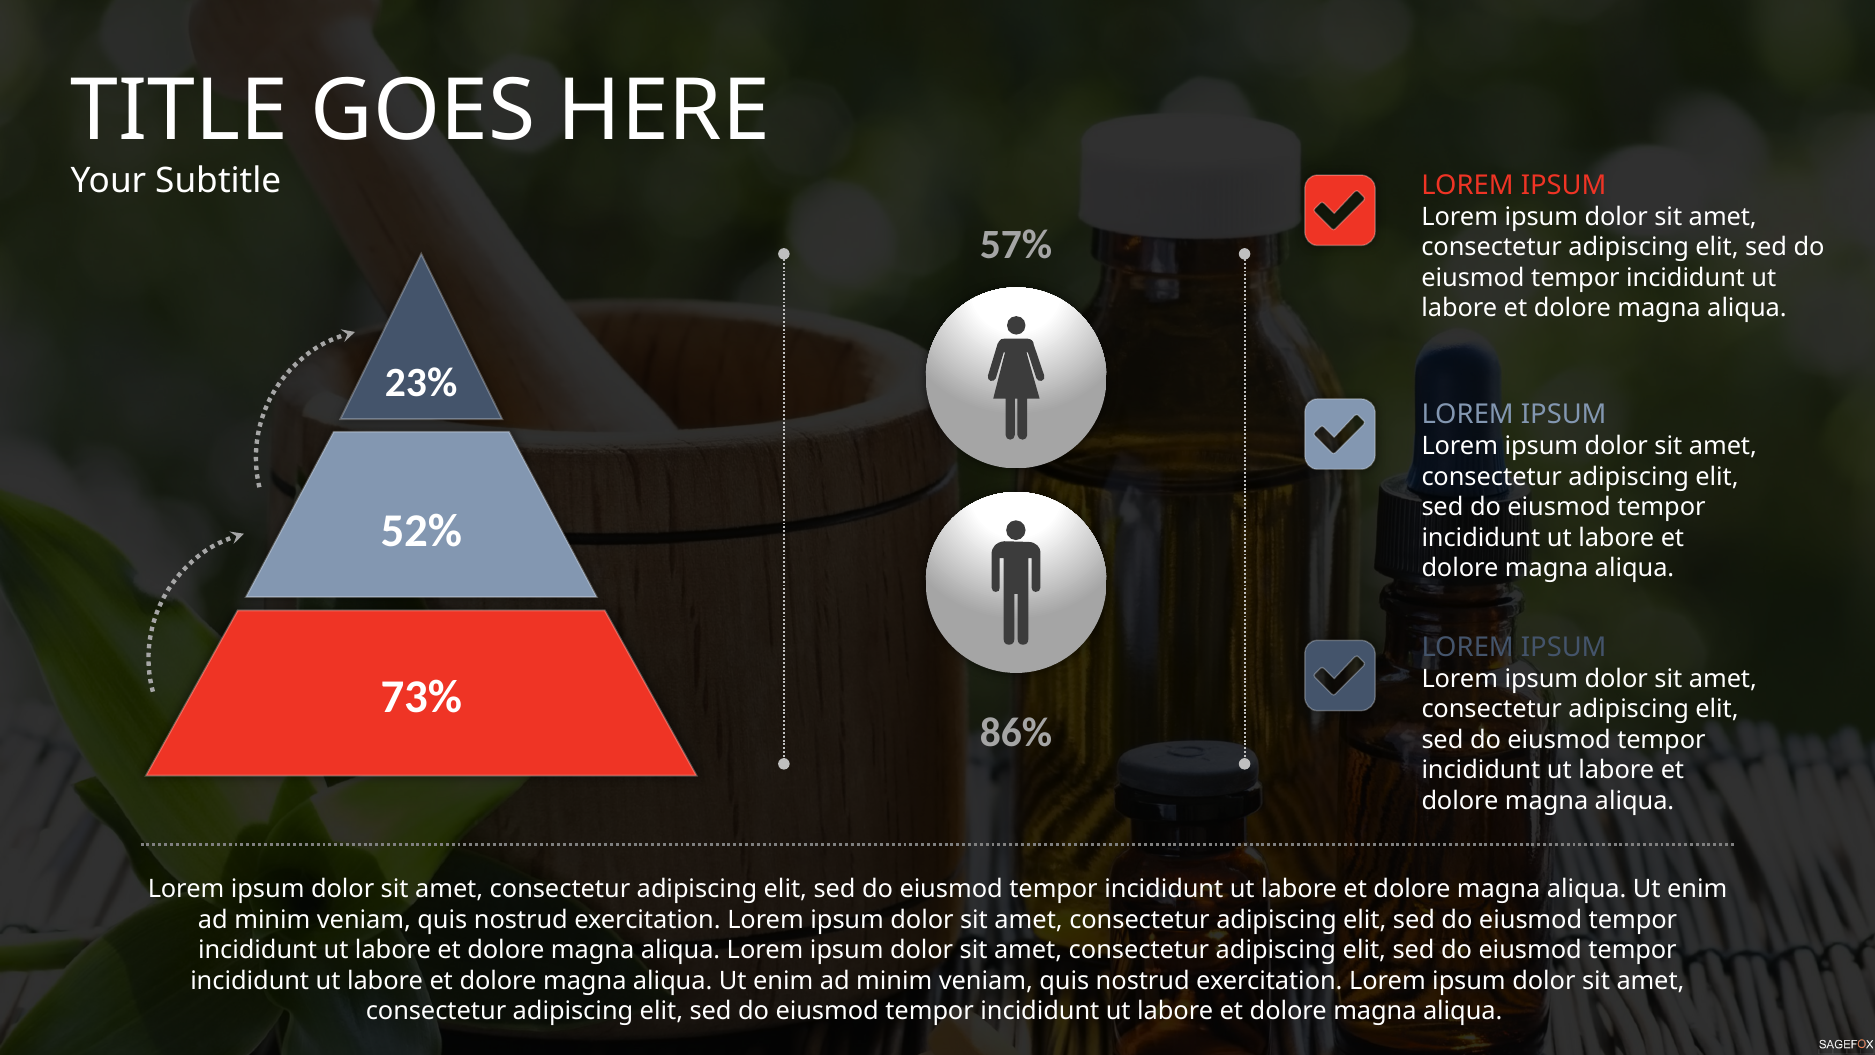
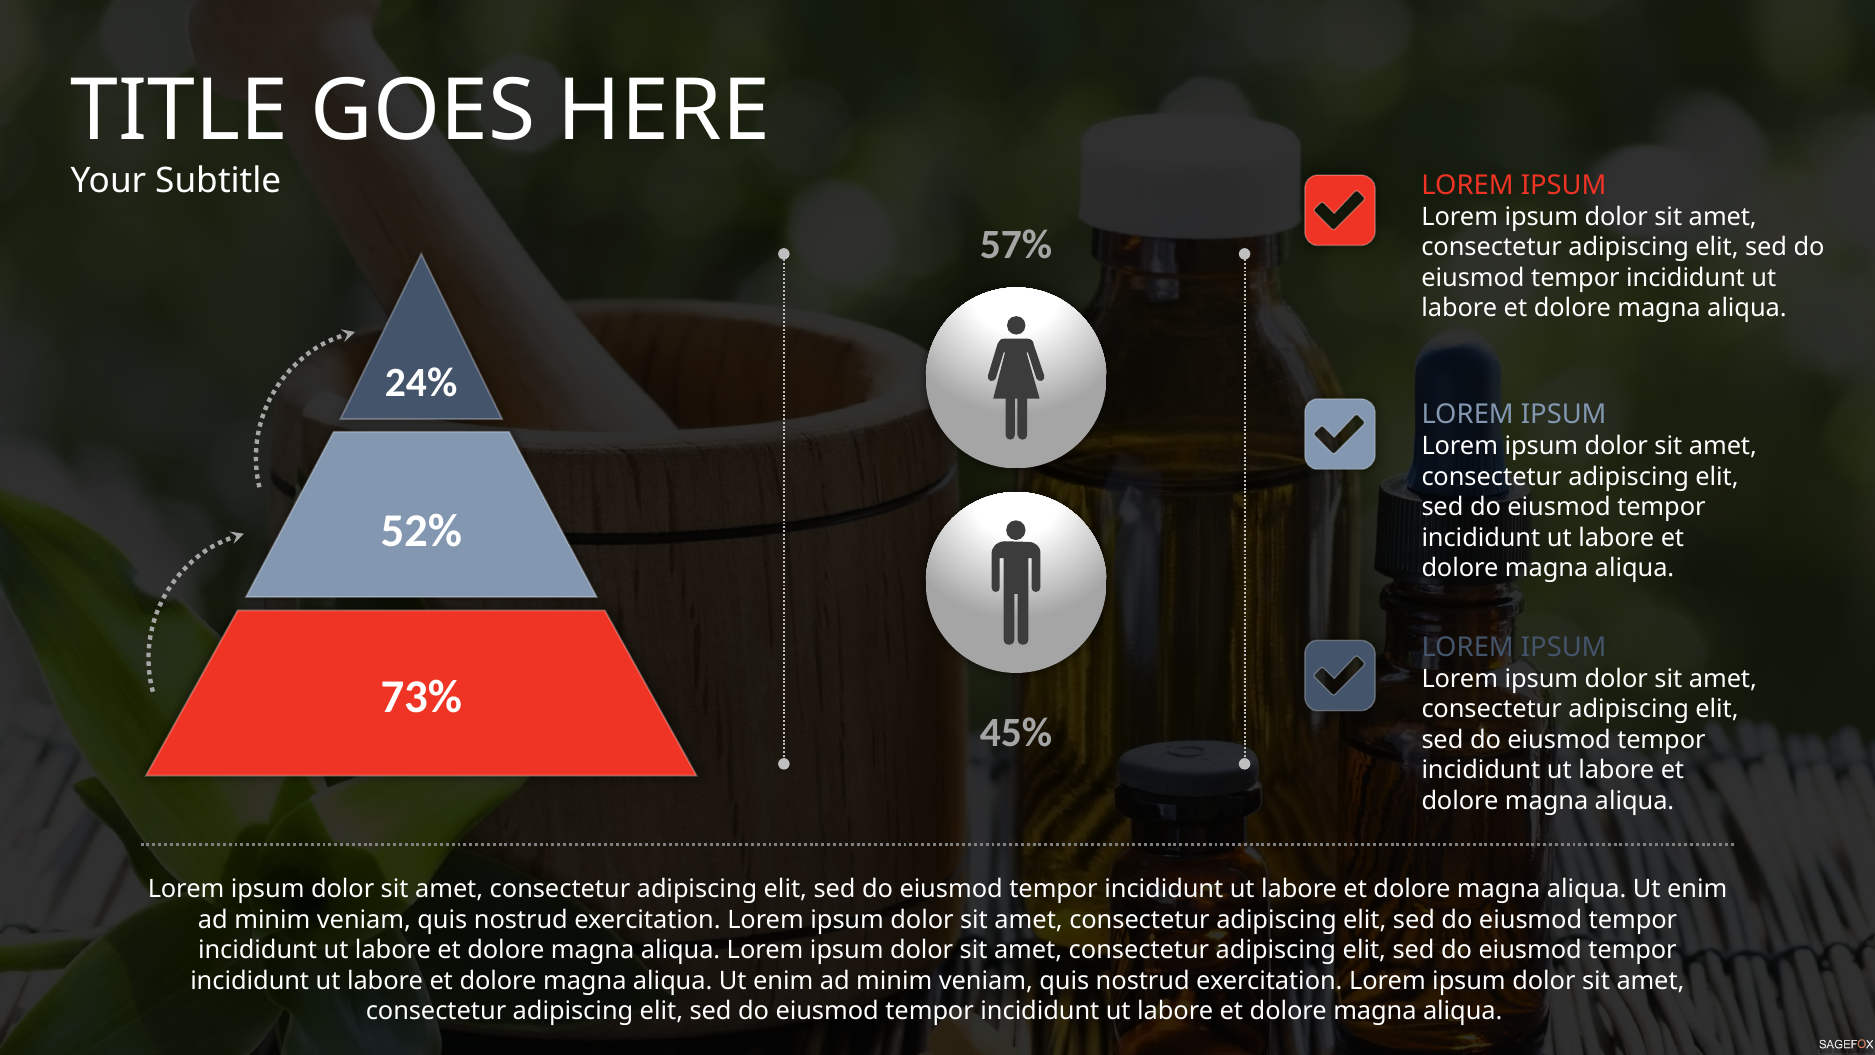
23%: 23% -> 24% (421, 382)
86%: 86% -> 45% (1016, 732)
